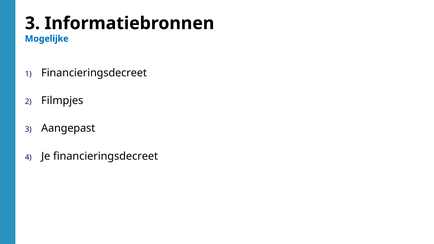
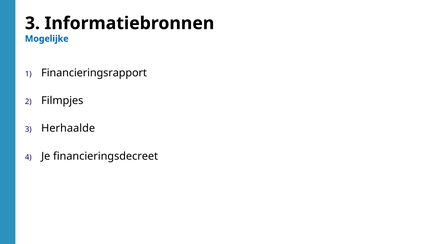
Financieringsdecreet: Financieringsdecreet -> Financieringsrapport (94, 73)
Aangepast: Aangepast -> Herhaalde (68, 128)
